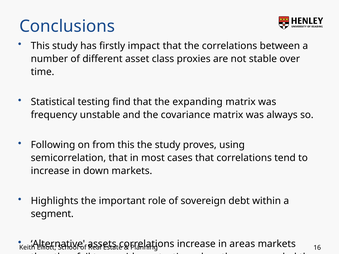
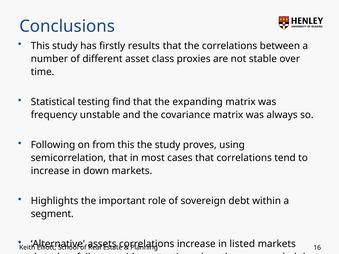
impact: impact -> results (144, 46)
areas: areas -> listed (242, 244)
